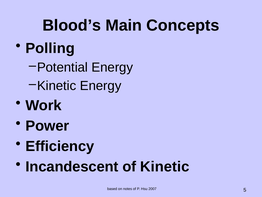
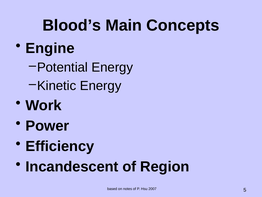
Polling: Polling -> Engine (50, 48)
of Kinetic: Kinetic -> Region (165, 166)
